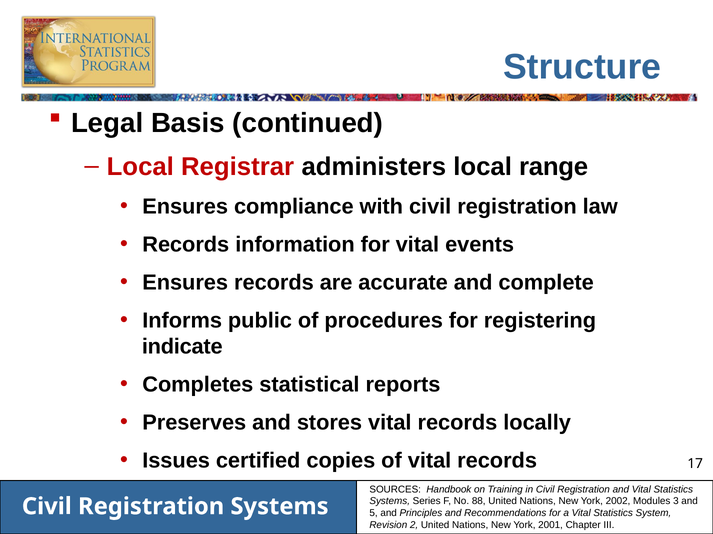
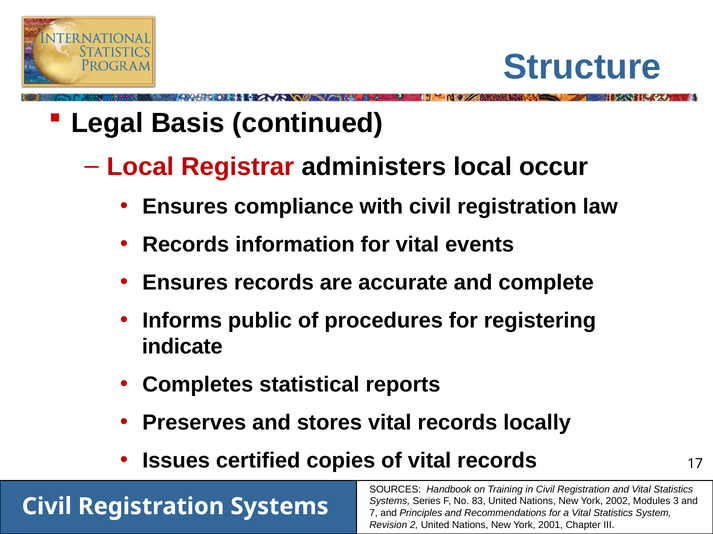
range: range -> occur (554, 167)
88: 88 -> 83 (479, 502)
5: 5 -> 7 (374, 514)
